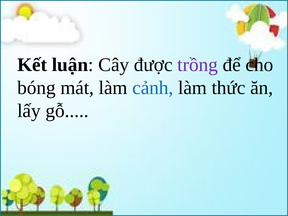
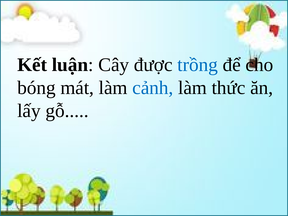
trồng colour: purple -> blue (198, 65)
